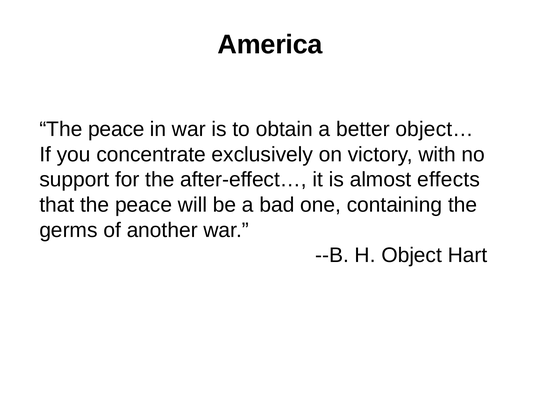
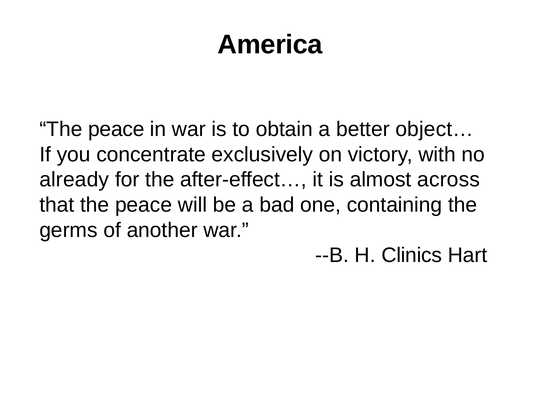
support: support -> already (74, 180)
effects: effects -> across (449, 180)
Object: Object -> Clinics (412, 255)
